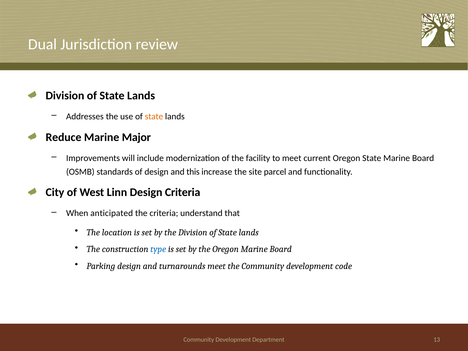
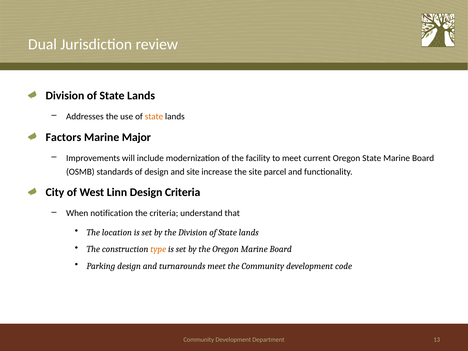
Reduce: Reduce -> Factors (63, 137)
and this: this -> site (193, 172)
anticipated: anticipated -> notification (112, 213)
type colour: blue -> orange (158, 249)
